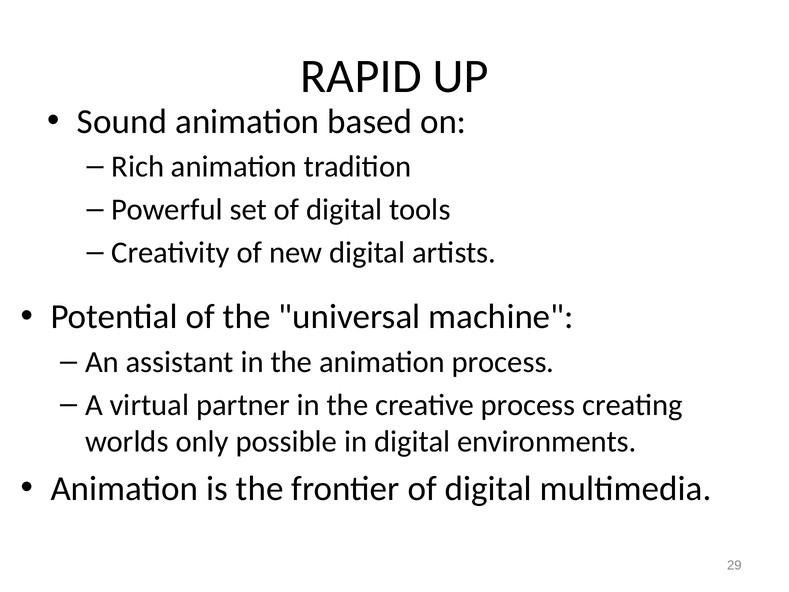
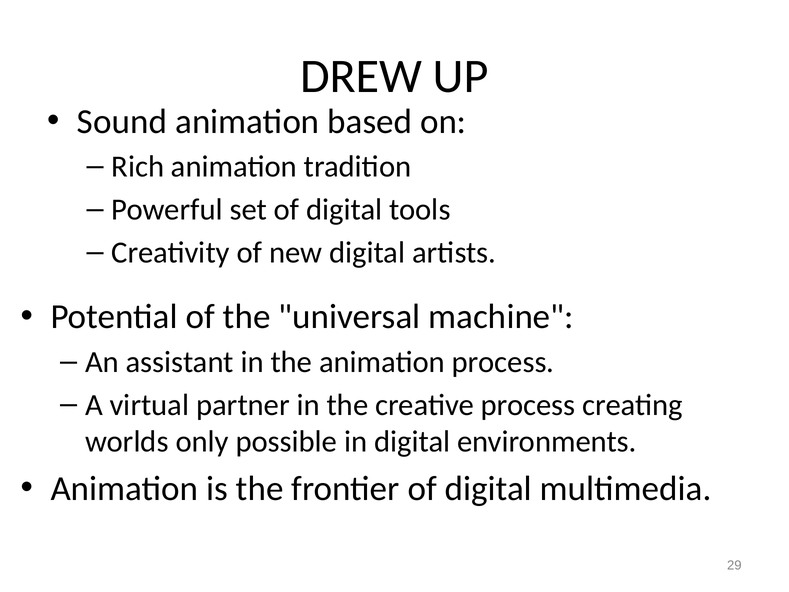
RAPID: RAPID -> DREW (361, 76)
